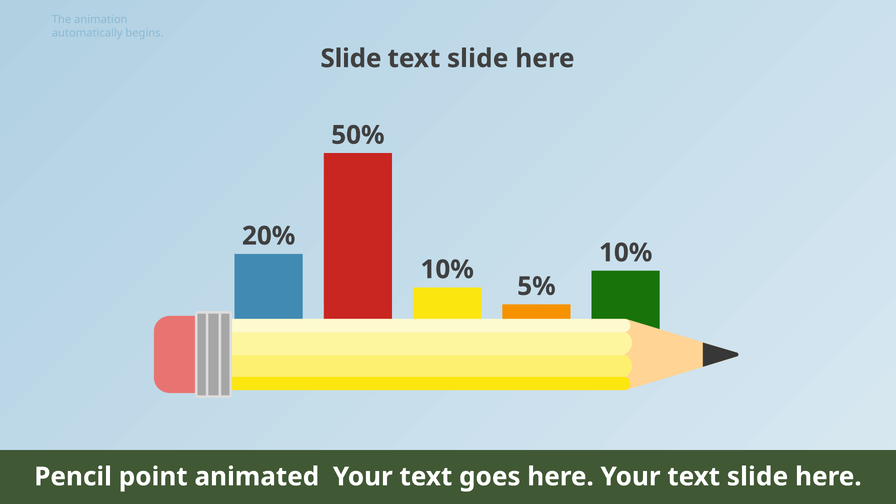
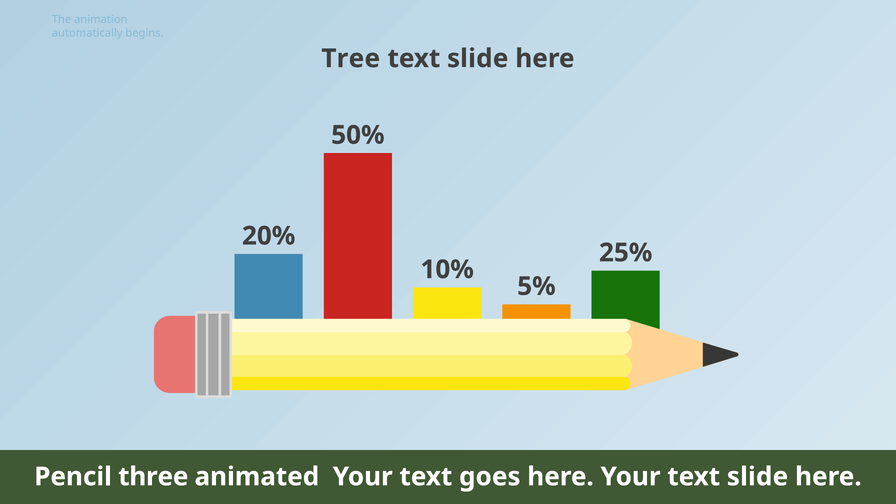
Slide: Slide -> Tree (351, 59)
10%: 10% -> 25% (626, 253)
point: point -> three (153, 477)
